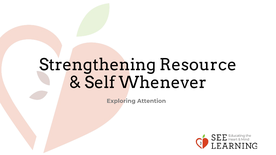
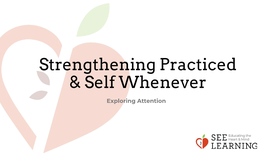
Resource: Resource -> Practiced (198, 65)
